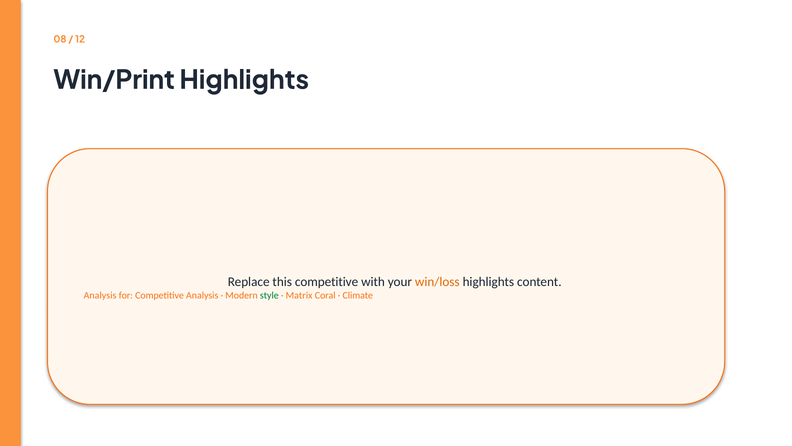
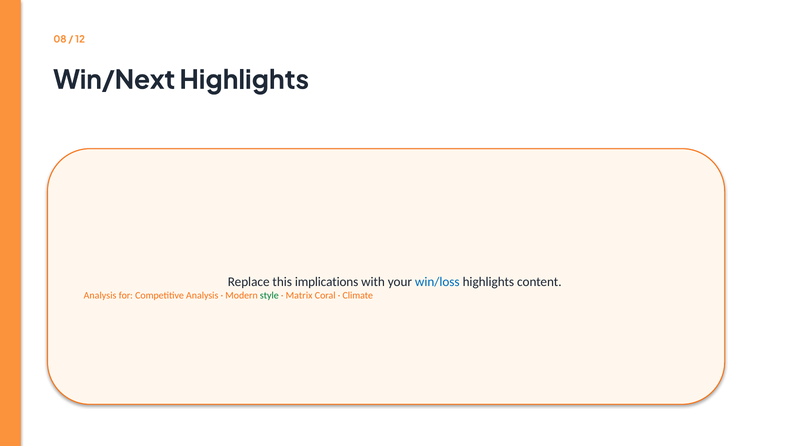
Win/Print: Win/Print -> Win/Next (114, 80)
this competitive: competitive -> implications (327, 282)
win/loss colour: orange -> blue (437, 282)
